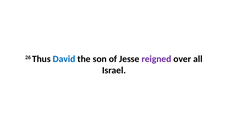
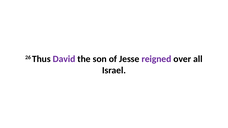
David colour: blue -> purple (64, 59)
